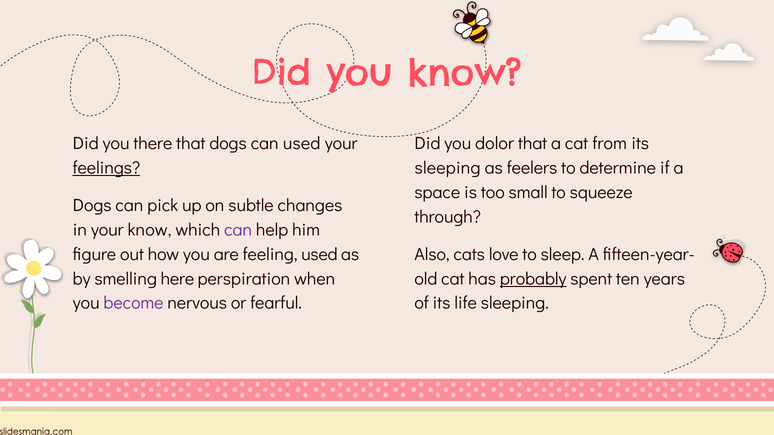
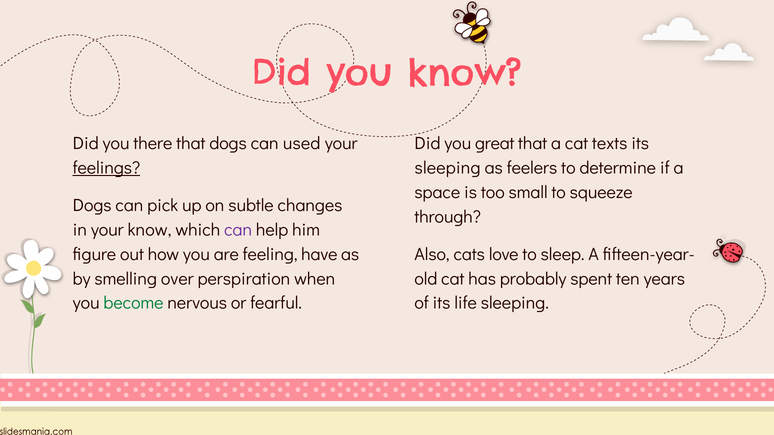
dolor: dolor -> great (495, 144)
from: from -> texts (610, 144)
feeling used: used -> have (319, 254)
here: here -> over (177, 279)
probably underline: present -> none (533, 279)
become colour: purple -> green (133, 303)
